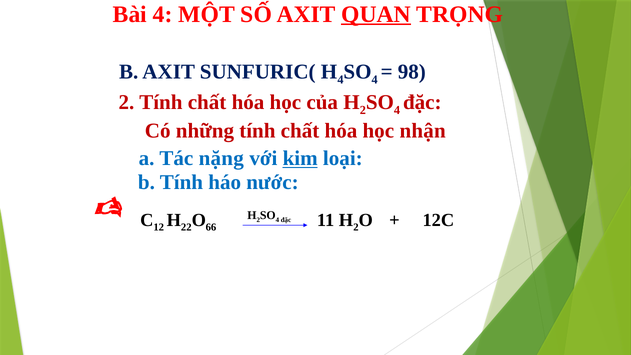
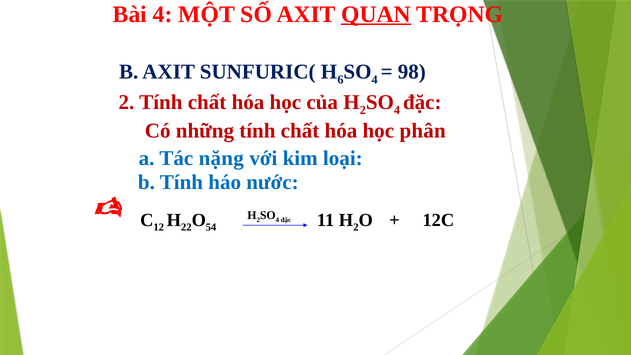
4: 4 -> 6 (340, 80)
nhận: nhận -> phân (423, 131)
kim underline: present -> none (300, 158)
66: 66 -> 54 (211, 227)
